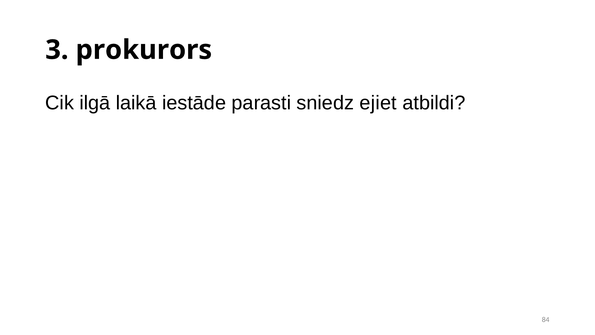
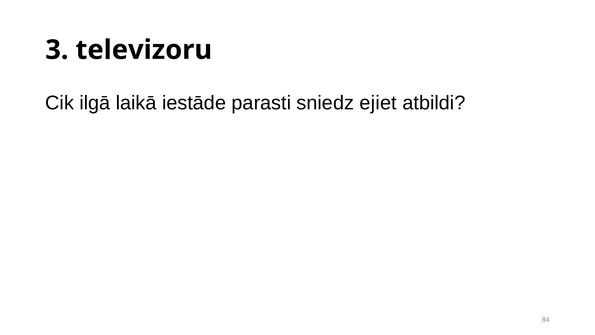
prokurors: prokurors -> televizoru (144, 50)
